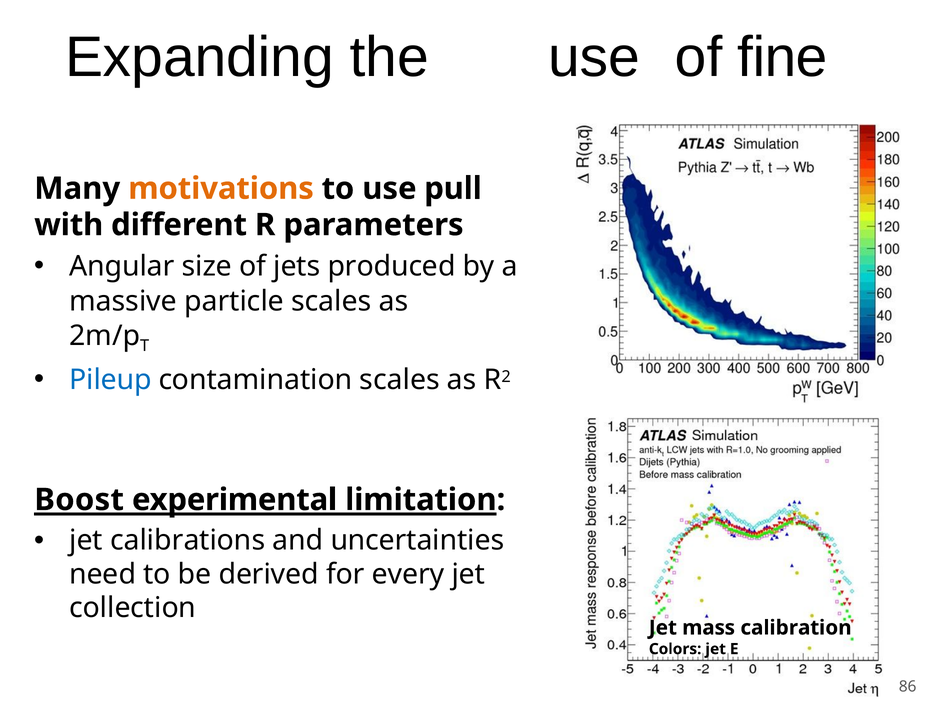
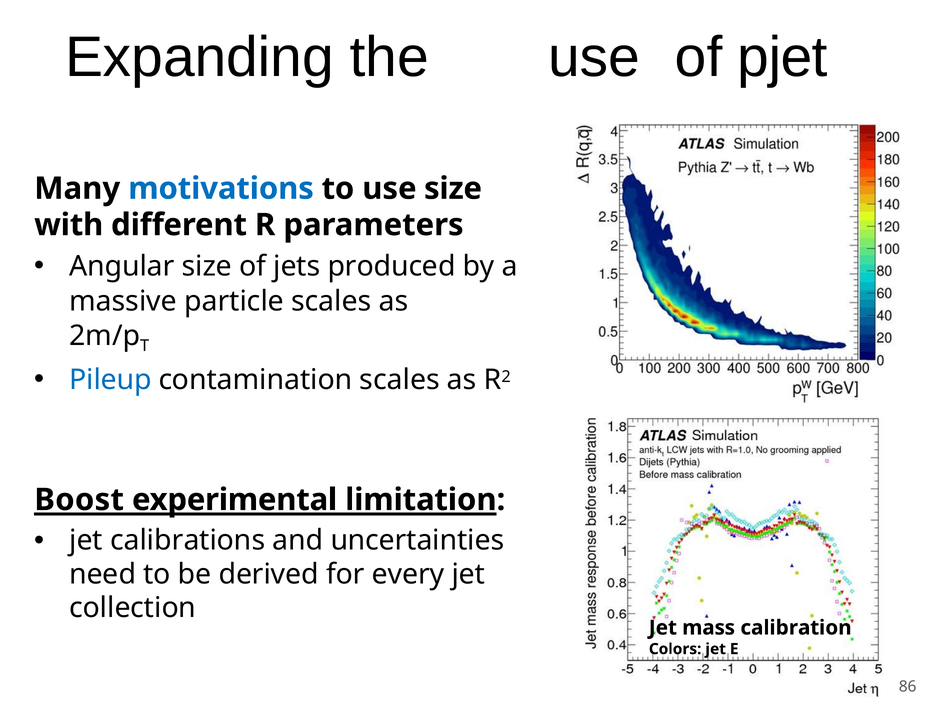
fine: fine -> pjet (782, 58)
motivations colour: orange -> blue (221, 188)
use pull: pull -> size (453, 188)
